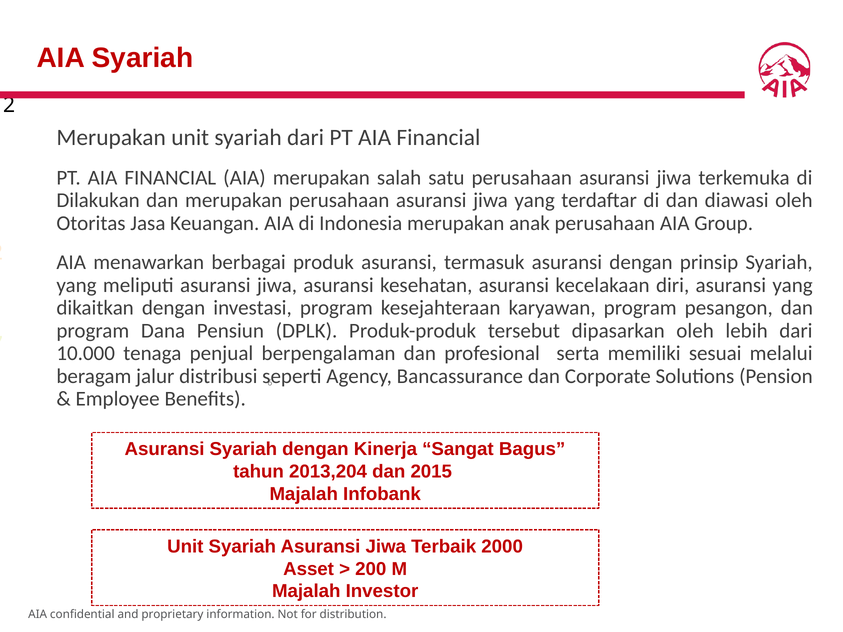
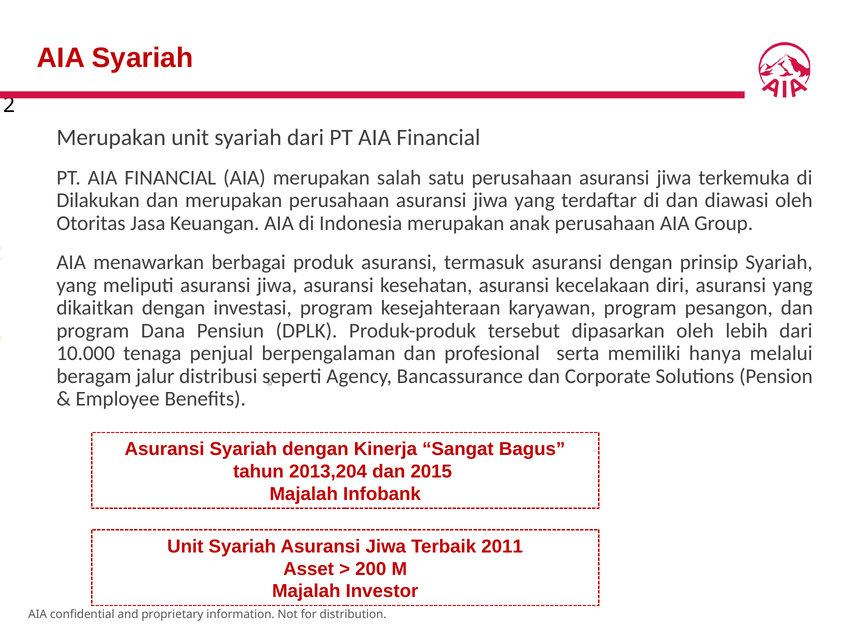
sesuai: sesuai -> hanya (715, 354)
2000: 2000 -> 2011 (502, 547)
